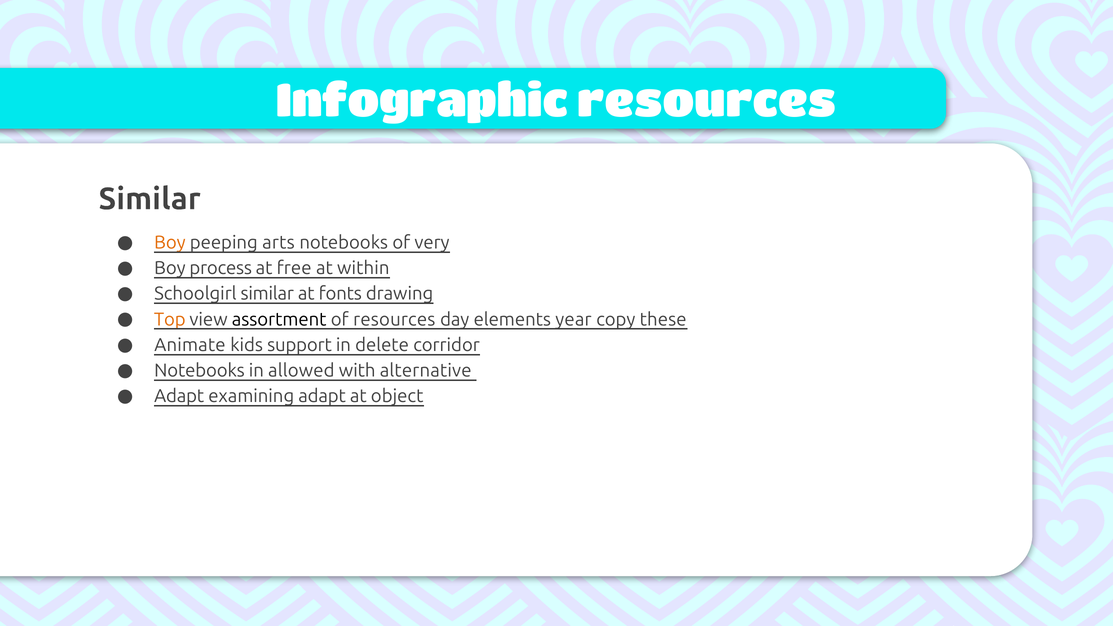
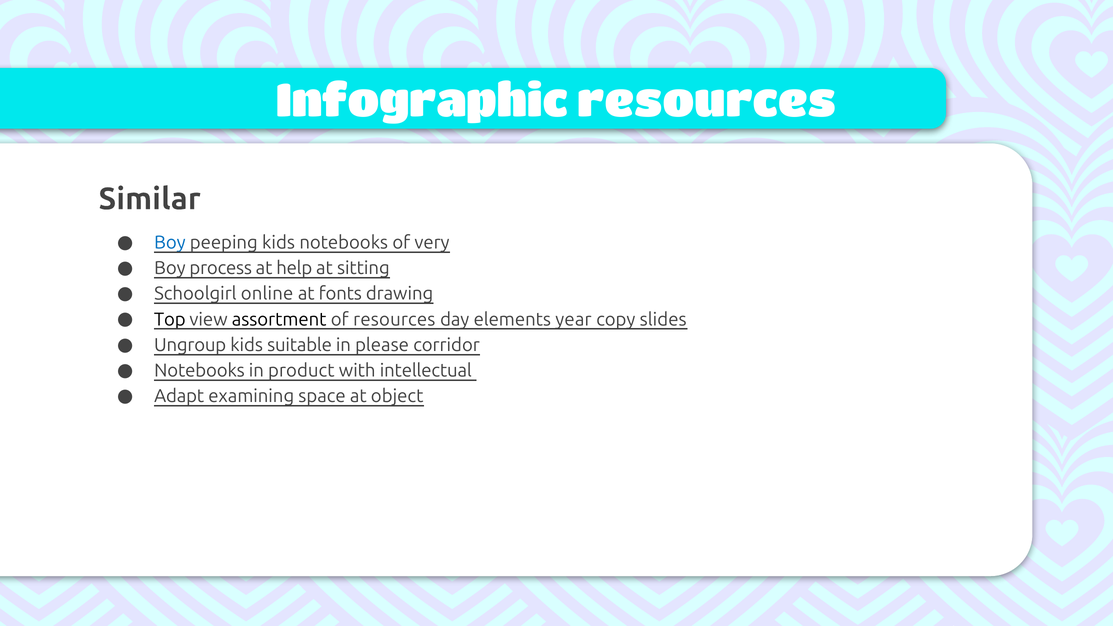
Boy colour: orange -> blue (170, 243)
peeping arts: arts -> kids (279, 243)
free: free -> help (294, 268)
within: within -> sitting (363, 268)
Schoolgirl similar: similar -> online (267, 294)
Top colour: orange -> black (170, 319)
these: these -> slides (663, 319)
Animate: Animate -> Ungroup (190, 345)
support: support -> suitable (300, 345)
delete: delete -> please (382, 345)
allowed: allowed -> product (301, 371)
alternative: alternative -> intellectual (426, 371)
examining adapt: adapt -> space (322, 396)
